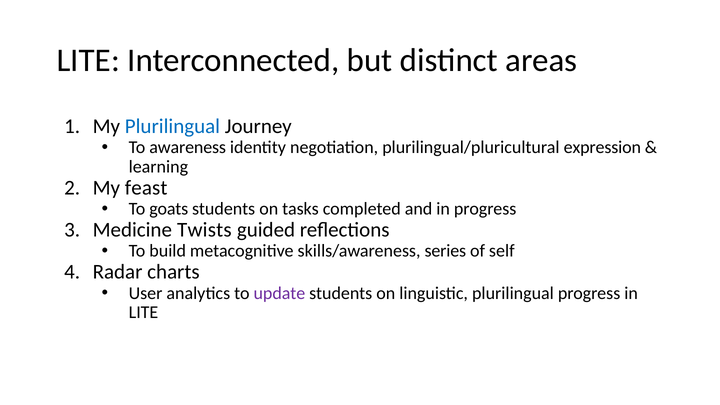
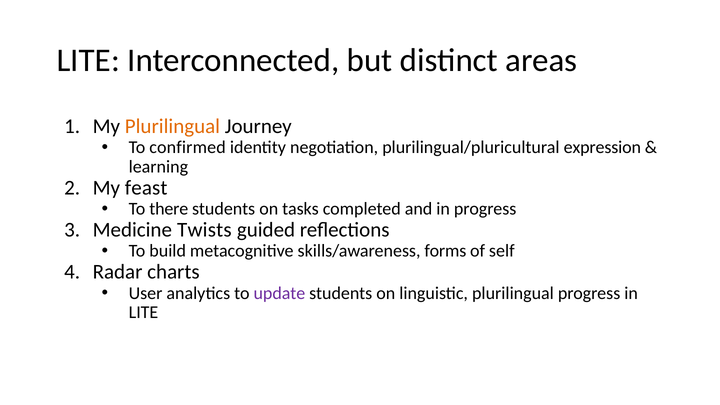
Plurilingual colour: blue -> orange (172, 126)
awareness: awareness -> confirmed (188, 147)
goats: goats -> there (169, 209)
series: series -> forms (445, 251)
